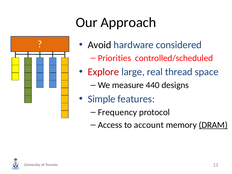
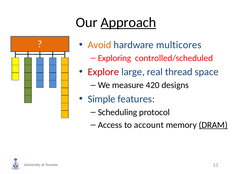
Approach underline: none -> present (128, 22)
Avoid colour: black -> orange (100, 45)
considered: considered -> multicores (179, 45)
Priorities: Priorities -> Exploring (115, 58)
440: 440 -> 420 (153, 85)
Frequency: Frequency -> Scheduling (118, 112)
